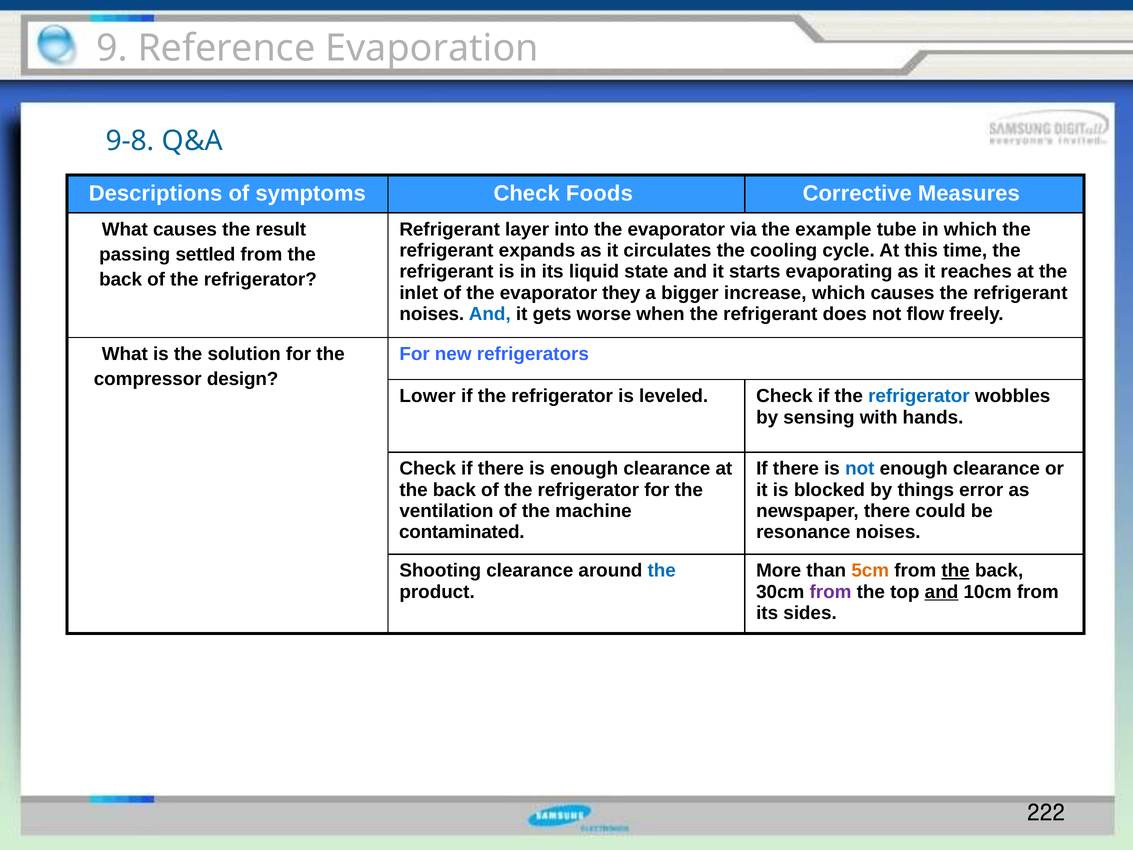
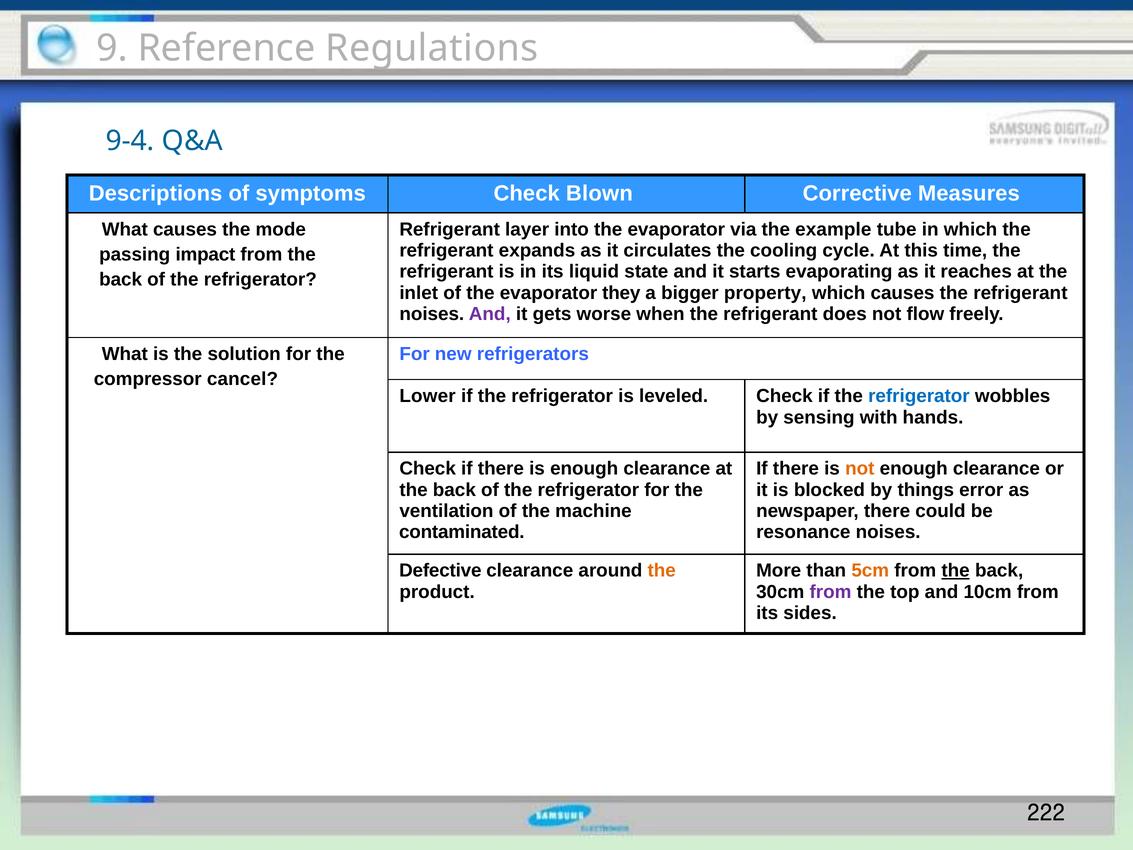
Evaporation: Evaporation -> Regulations (432, 48)
9-8: 9-8 -> 9-4 (130, 141)
Foods: Foods -> Blown (599, 193)
result: result -> mode (281, 229)
settled: settled -> impact (205, 254)
increase: increase -> property (765, 293)
And colour: blue -> purple (490, 314)
design: design -> cancel (242, 379)
not colour: blue -> orange (860, 469)
Shooting: Shooting -> Defective (440, 570)
the colour: blue -> orange (662, 570)
and underline: present -> none (942, 592)
